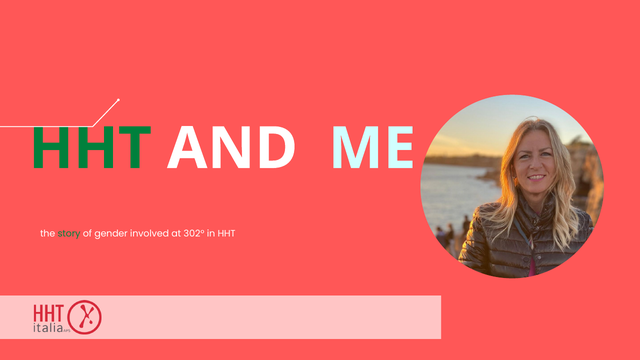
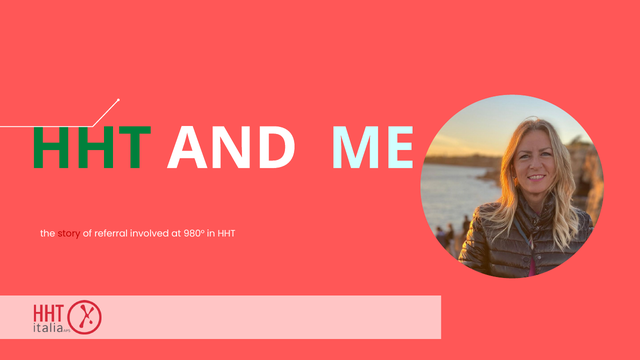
story colour: green -> red (69, 234)
gender: gender -> referral (111, 234)
302°: 302° -> 980° (194, 234)
